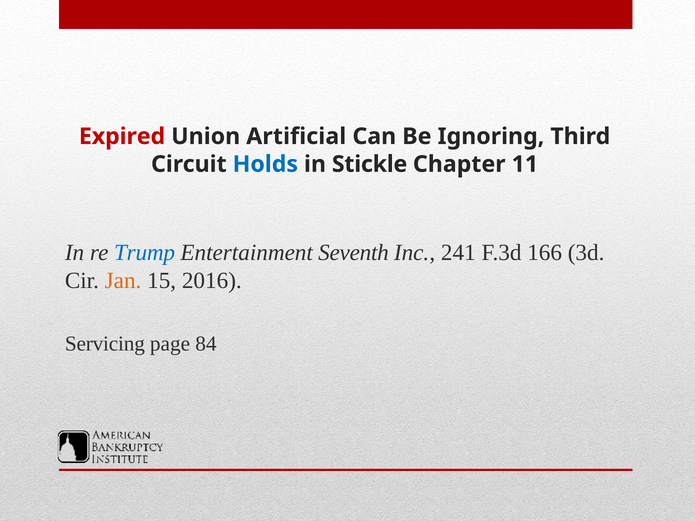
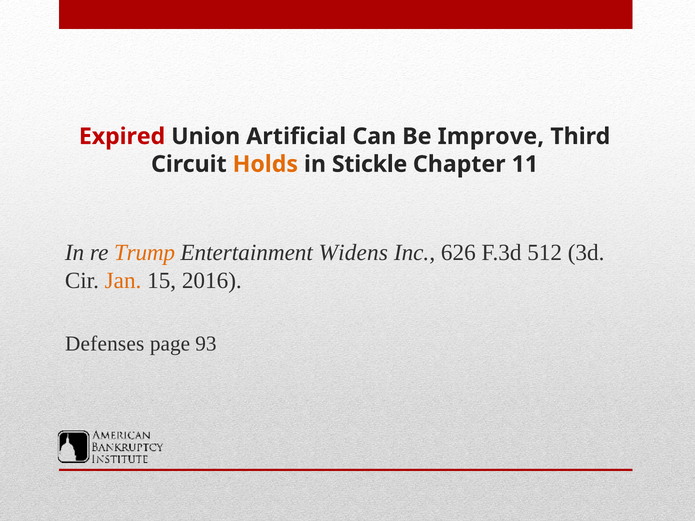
Ignoring: Ignoring -> Improve (491, 136)
Holds colour: blue -> orange (265, 164)
Trump colour: blue -> orange (145, 253)
Seventh: Seventh -> Widens (353, 253)
241: 241 -> 626 (458, 253)
166: 166 -> 512 (545, 253)
Servicing: Servicing -> Defenses (105, 344)
84: 84 -> 93 (206, 344)
